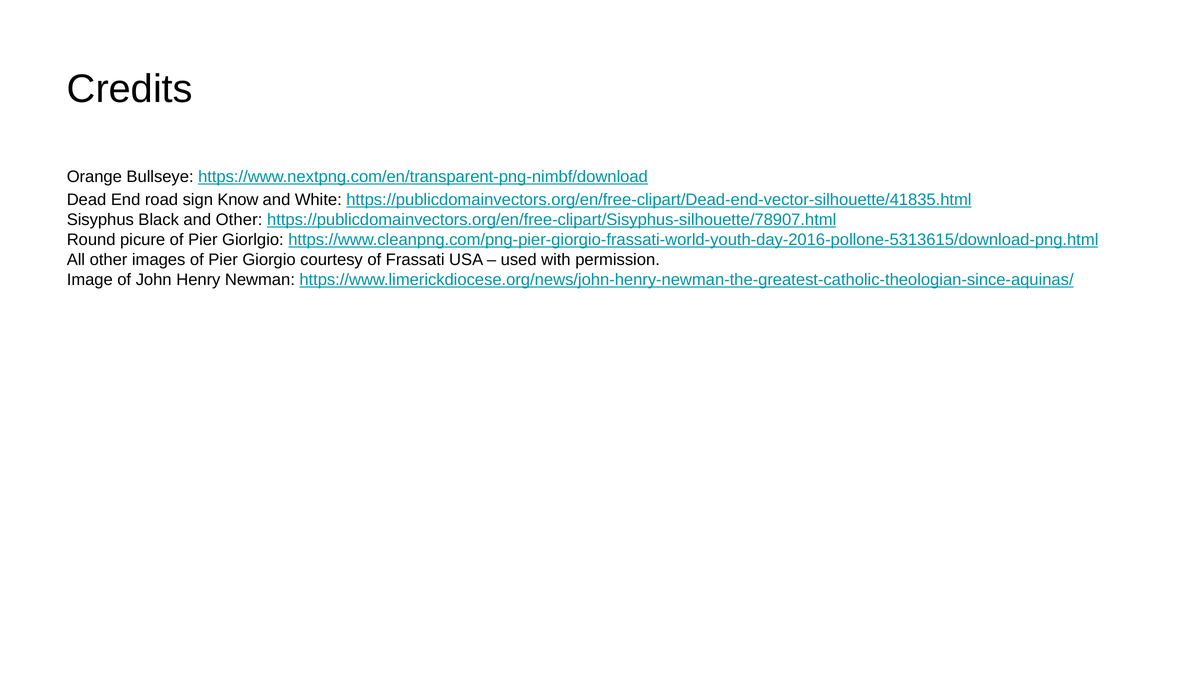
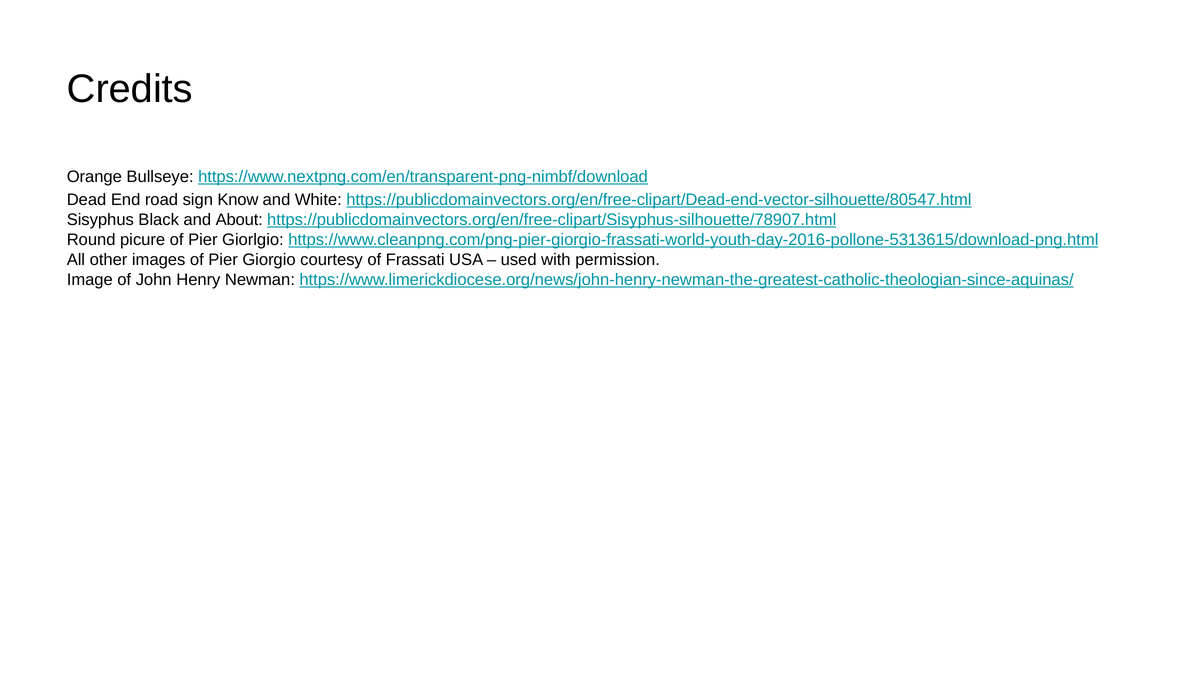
https://publicdomainvectors.org/en/free-clipart/Dead-end-vector-silhouette/41835.html: https://publicdomainvectors.org/en/free-clipart/Dead-end-vector-silhouette/41835.html -> https://publicdomainvectors.org/en/free-clipart/Dead-end-vector-silhouette/80547.html (659, 200)
and Other: Other -> About (239, 220)
